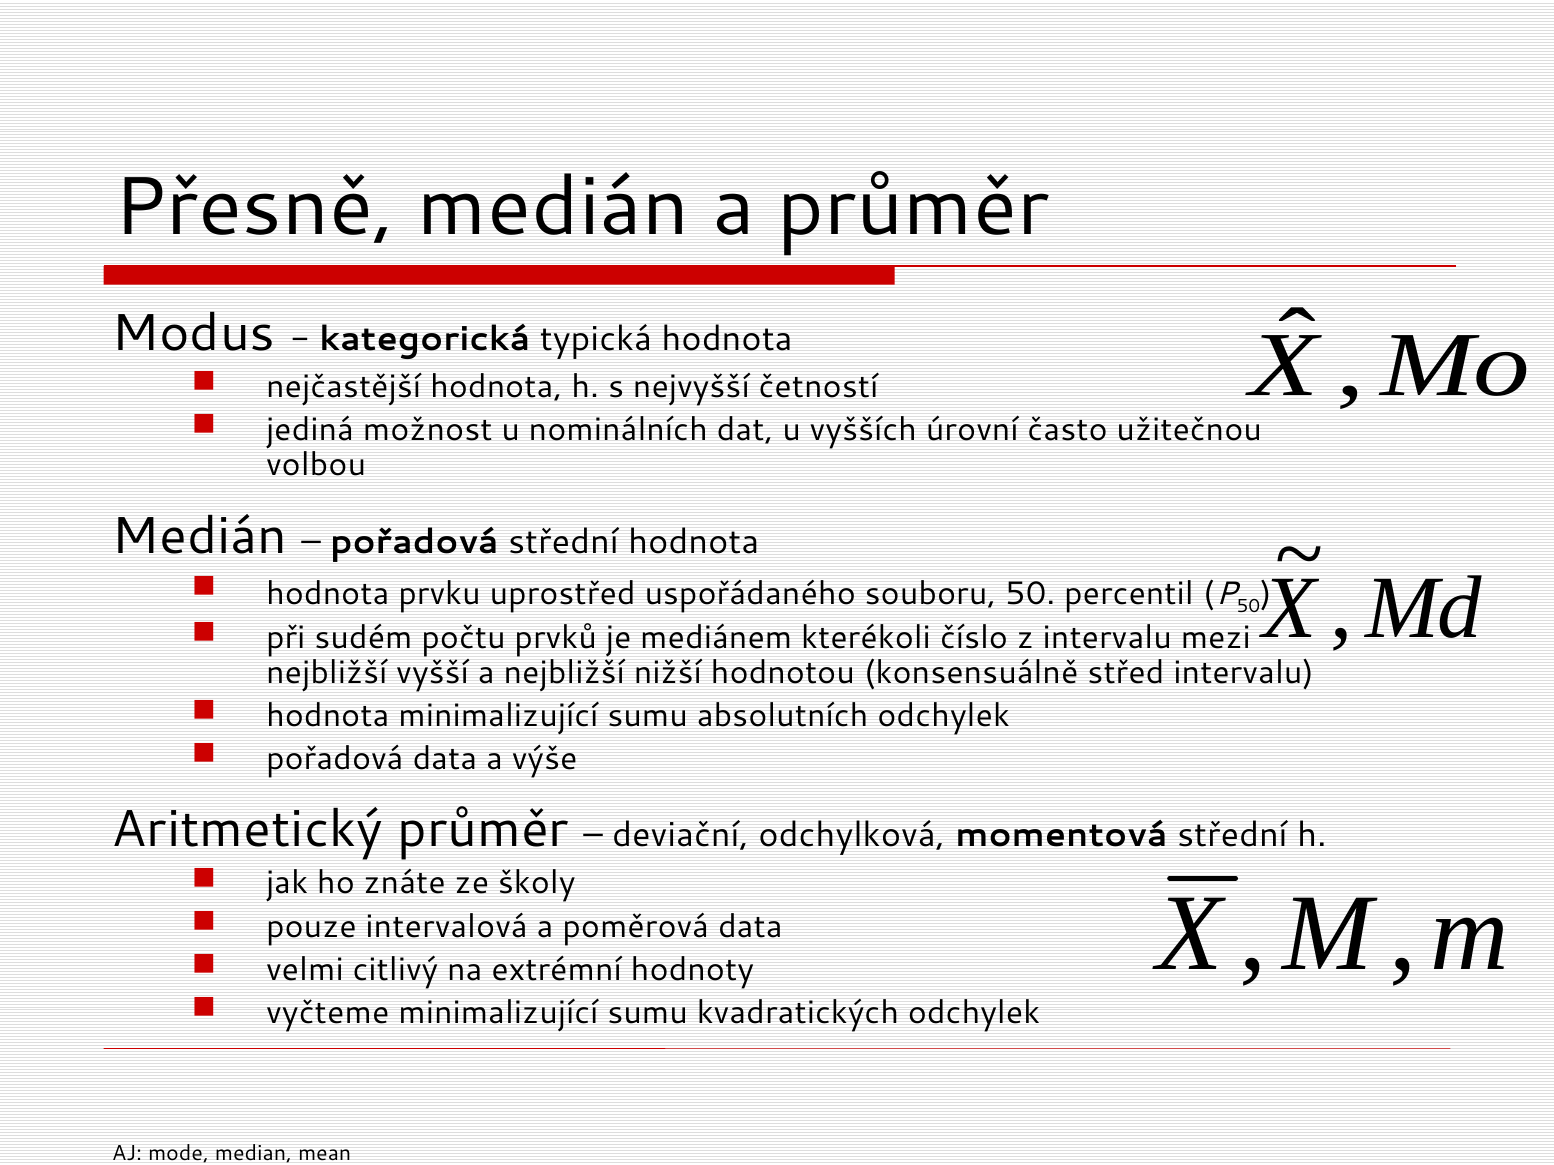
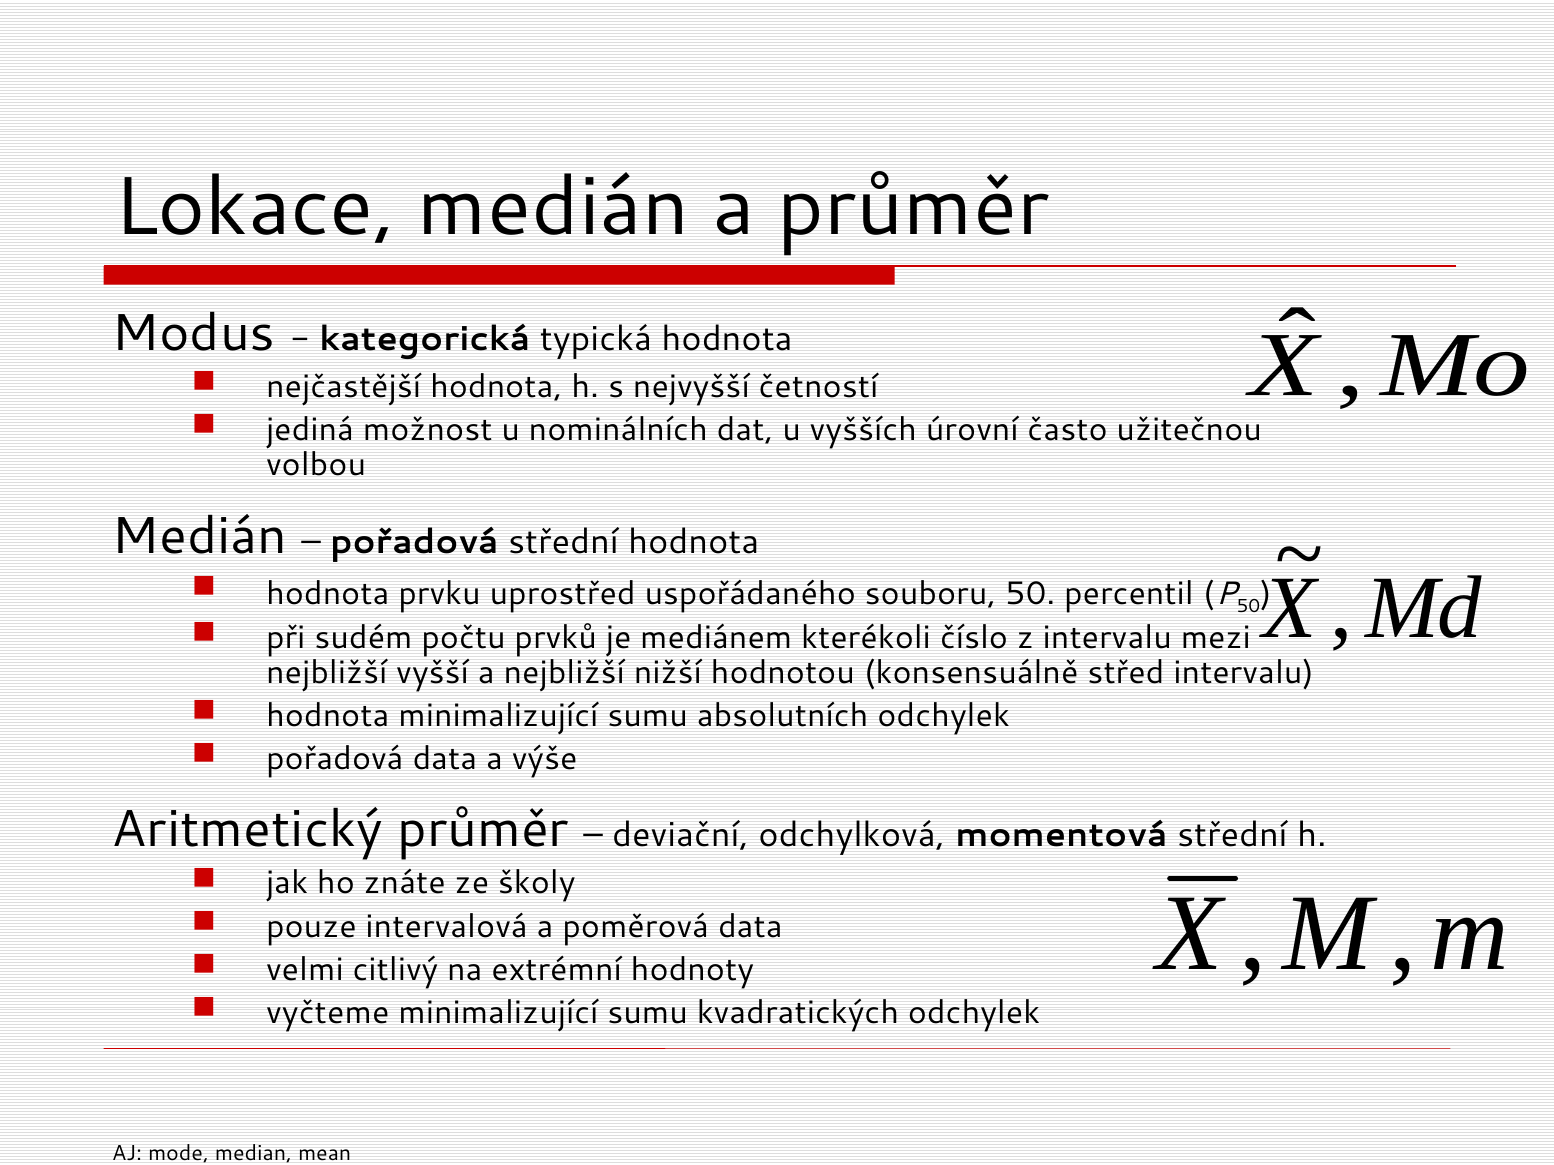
Přesně: Přesně -> Lokace (255, 207)
